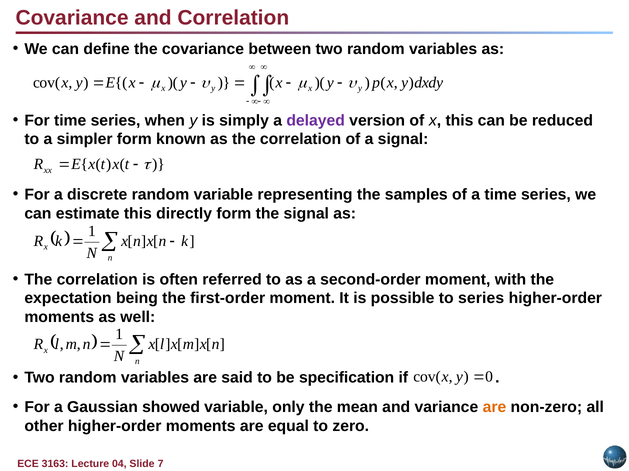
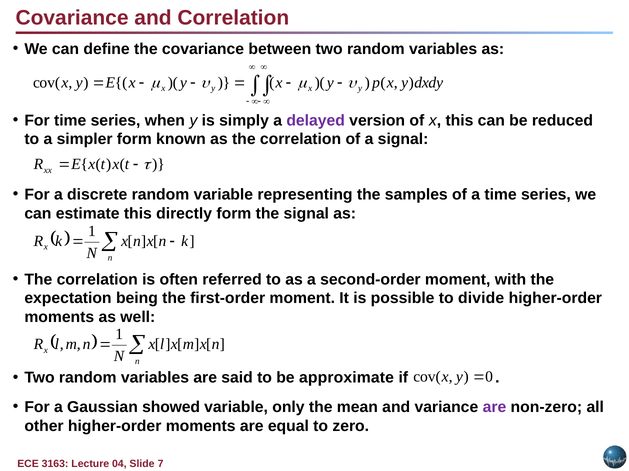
to series: series -> divide (481, 299)
specification: specification -> approximate (346, 378)
are colour: orange -> purple (494, 408)
